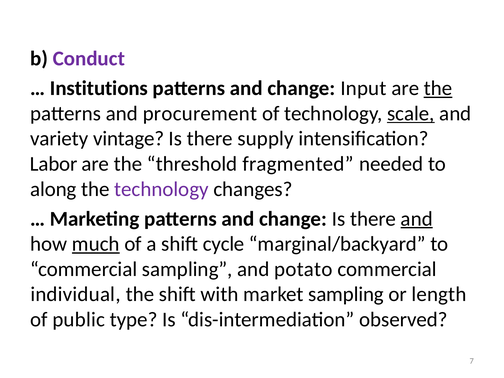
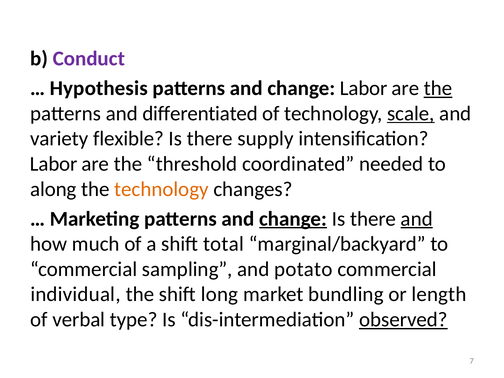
Institutions: Institutions -> Hypothesis (99, 88)
change Input: Input -> Labor (364, 88)
procurement: procurement -> differentiated (200, 113)
vintage: vintage -> flexible (129, 139)
fragmented: fragmented -> coordinated (298, 164)
technology colour: purple -> orange (161, 189)
change underline: none -> present (293, 219)
much underline: present -> none (96, 244)
cycle: cycle -> total (223, 244)
with: with -> long (219, 294)
market sampling: sampling -> bundling (346, 294)
public: public -> verbal (79, 320)
observed underline: none -> present (403, 320)
